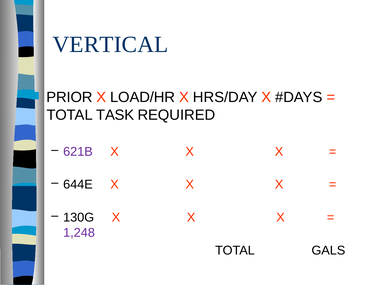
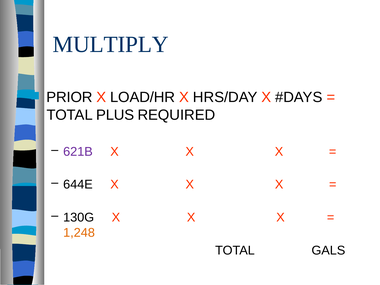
VERTICAL: VERTICAL -> MULTIPLY (111, 44)
TASK: TASK -> PLUS (115, 115)
1,248 colour: purple -> orange (79, 233)
